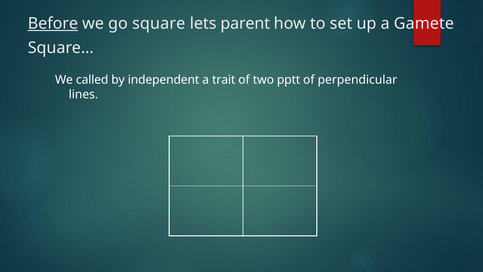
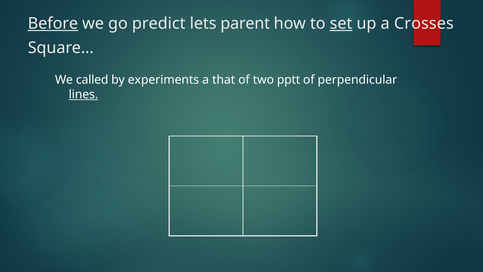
square: square -> predict (159, 23)
set underline: none -> present (341, 23)
Gamete: Gamete -> Crosses (424, 23)
independent: independent -> experiments (163, 80)
trait: trait -> that (224, 80)
lines underline: none -> present (83, 94)
